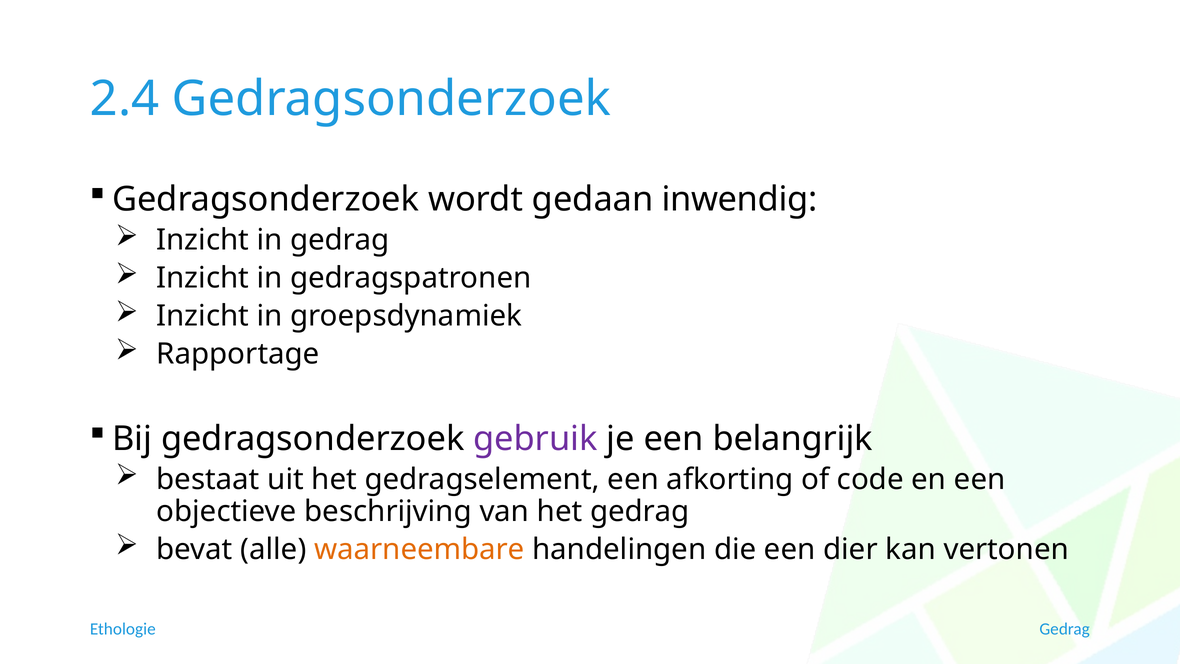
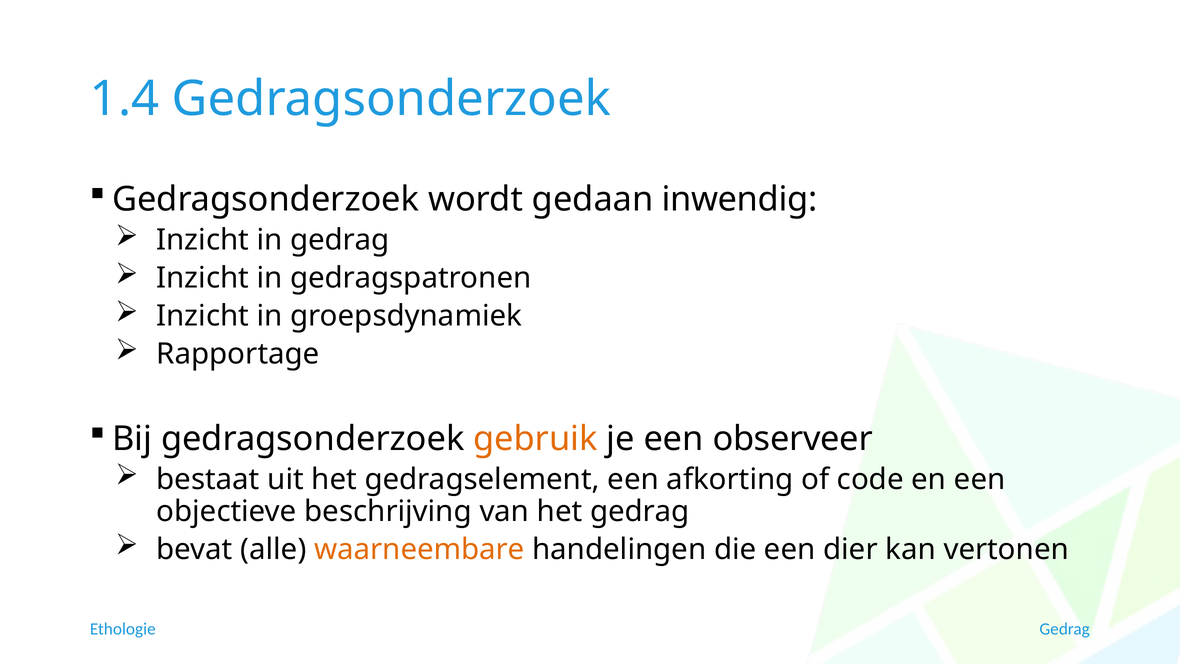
2.4: 2.4 -> 1.4 (125, 99)
gebruik colour: purple -> orange (535, 439)
belangrijk: belangrijk -> observeer (793, 439)
